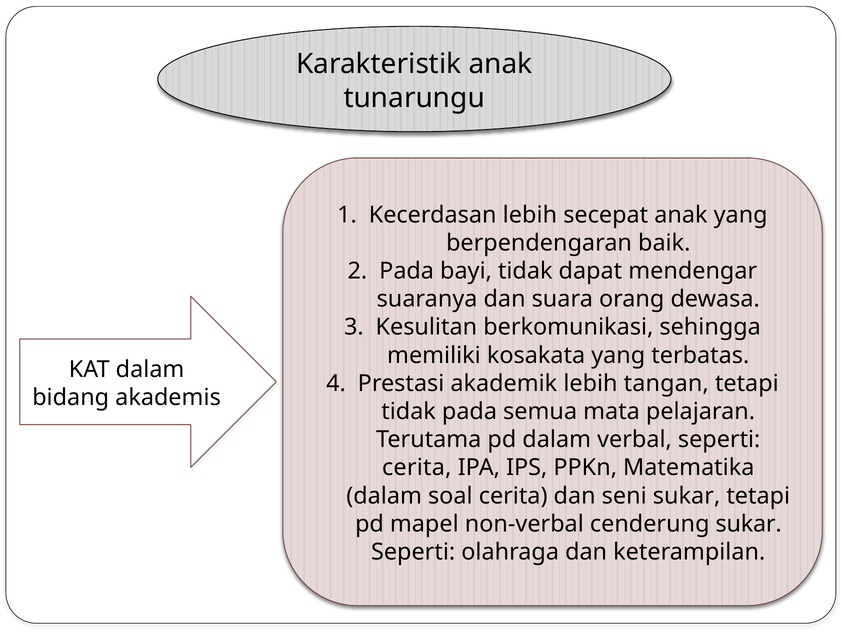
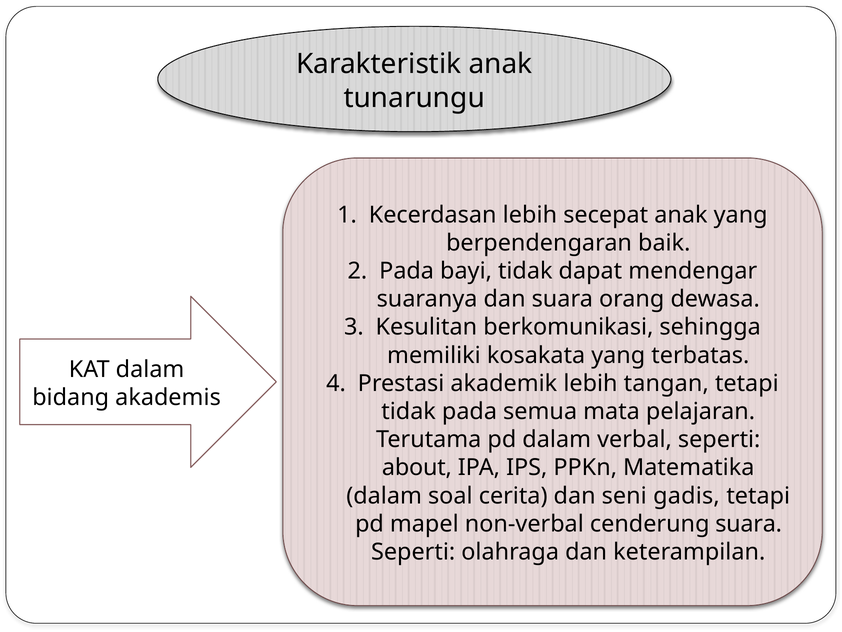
cerita: cerita -> about (417, 467)
seni sukar: sukar -> gadis (686, 495)
cenderung sukar: sukar -> suara (749, 523)
